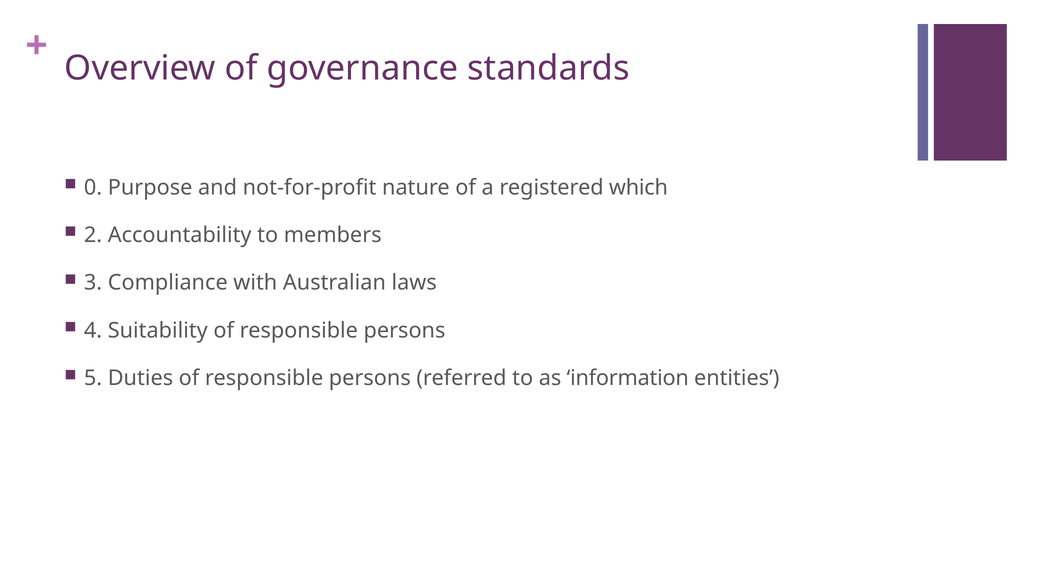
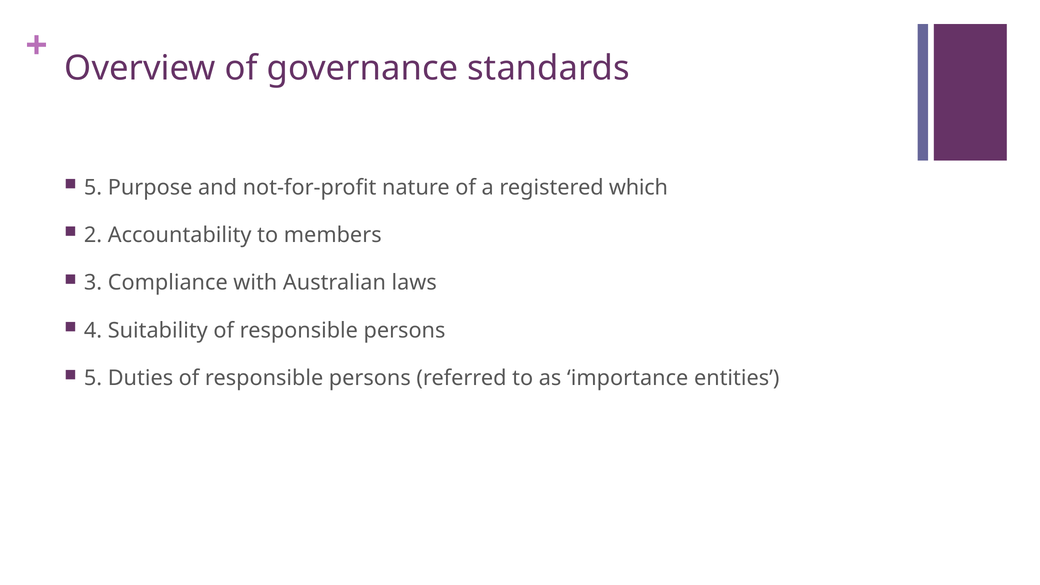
0: 0 -> 5 (93, 187)
information: information -> importance (628, 378)
